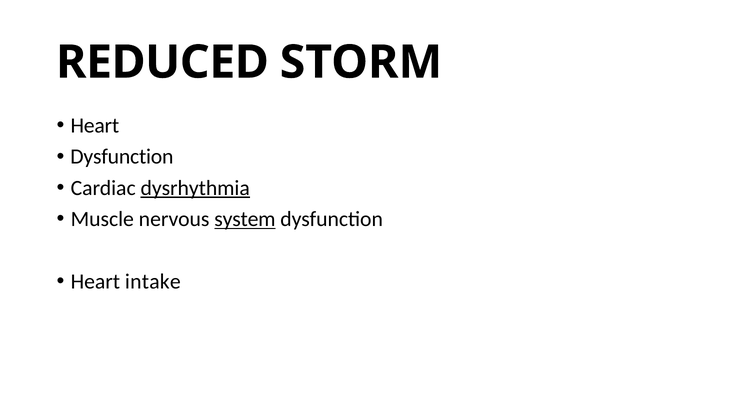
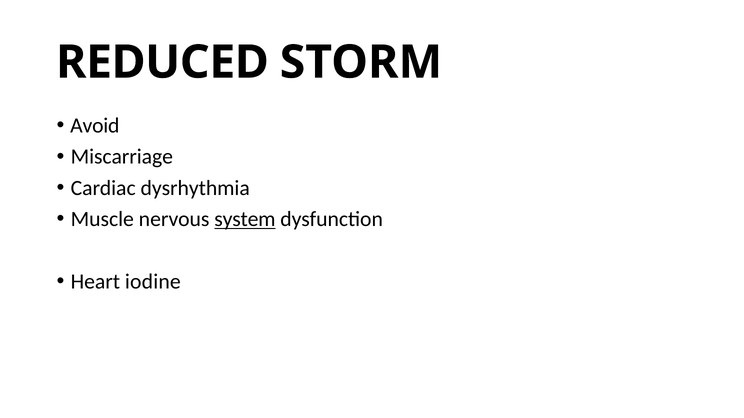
Heart: Heart -> Avoid (95, 126)
Dysfunction: Dysfunction -> Miscarriage (122, 157)
dysrhythmia underline: present -> none (195, 188)
intake: intake -> iodine (153, 282)
